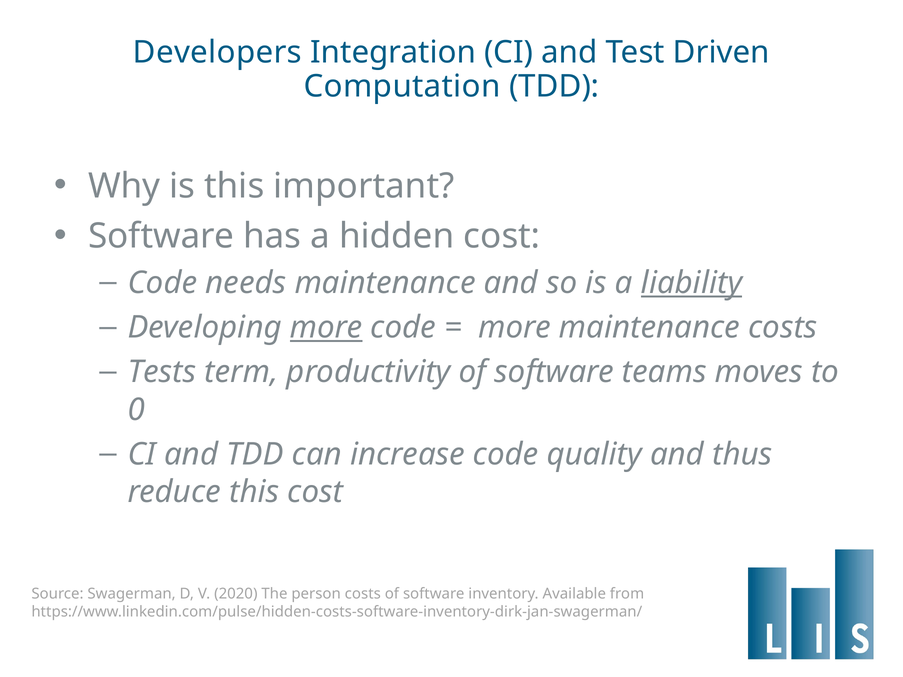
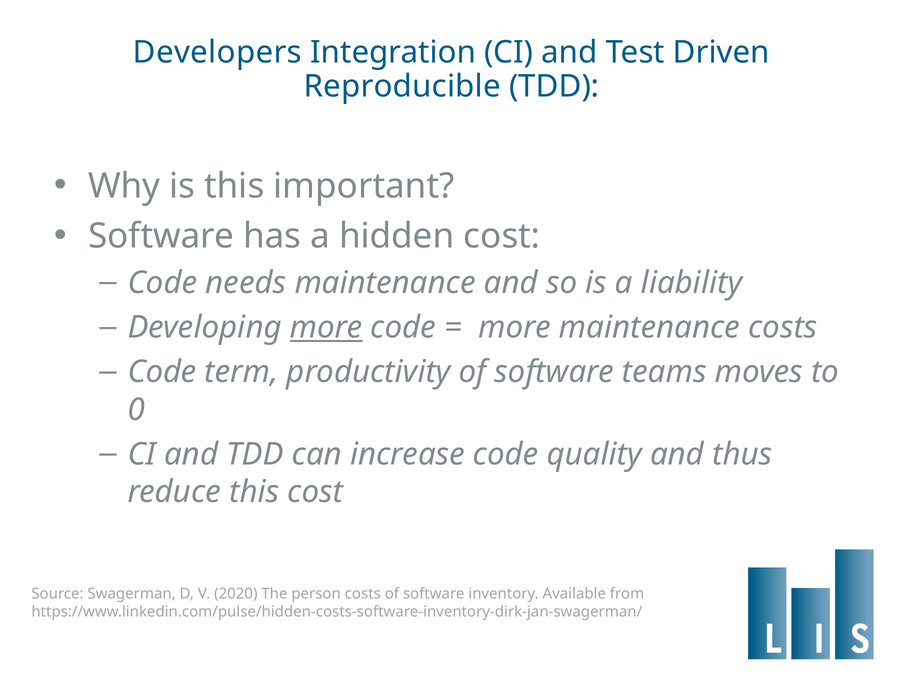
Computation: Computation -> Reproducible (402, 86)
liability underline: present -> none (692, 283)
Tests: Tests -> Code (162, 372)
